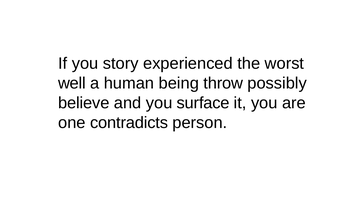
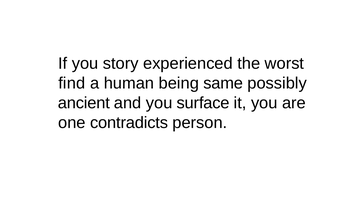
well: well -> find (72, 83)
throw: throw -> same (223, 83)
believe: believe -> ancient (84, 103)
